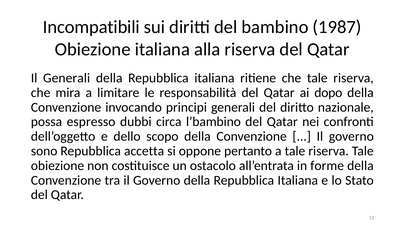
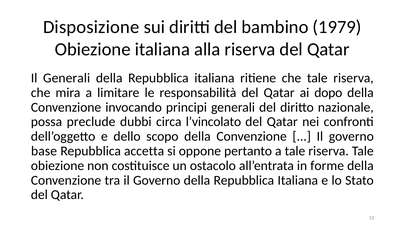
Incompatibili: Incompatibili -> Disposizione (91, 27)
1987: 1987 -> 1979 (337, 27)
espresso: espresso -> preclude (91, 122)
l’bambino: l’bambino -> l’vincolato (213, 122)
sono: sono -> base (44, 151)
